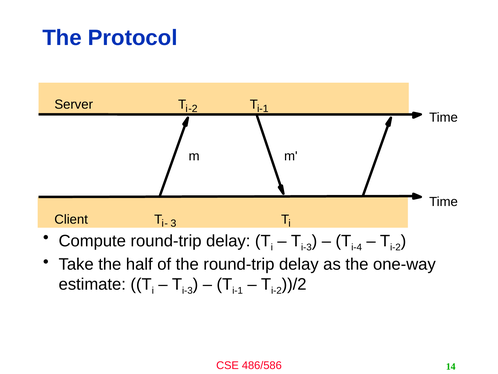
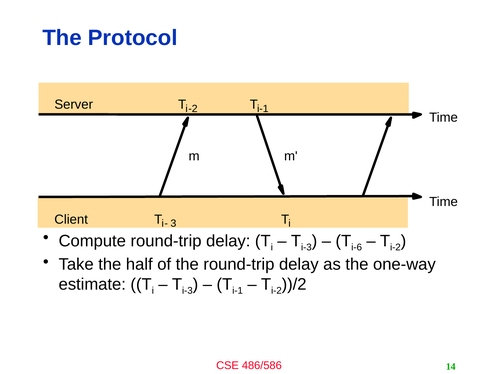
i-4: i-4 -> i-6 (357, 247)
